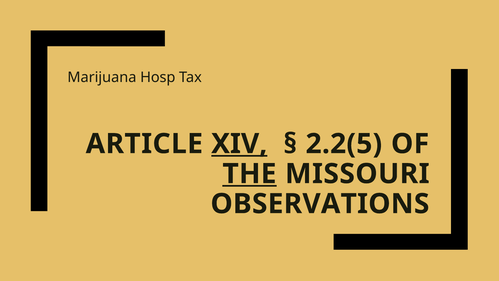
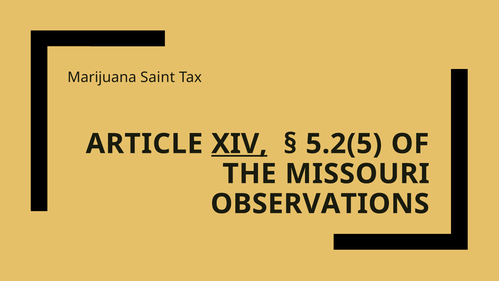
Hosp: Hosp -> Saint (158, 77)
2.2(5: 2.2(5 -> 5.2(5 (344, 144)
THE underline: present -> none (249, 174)
